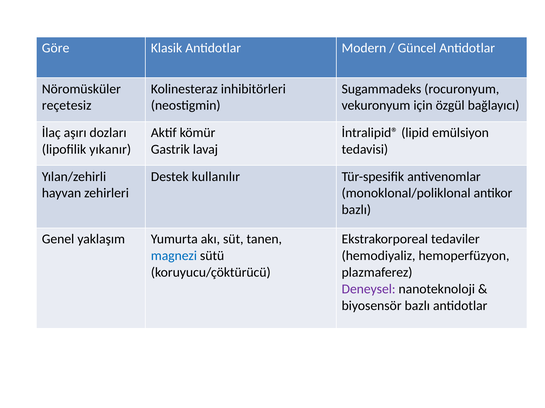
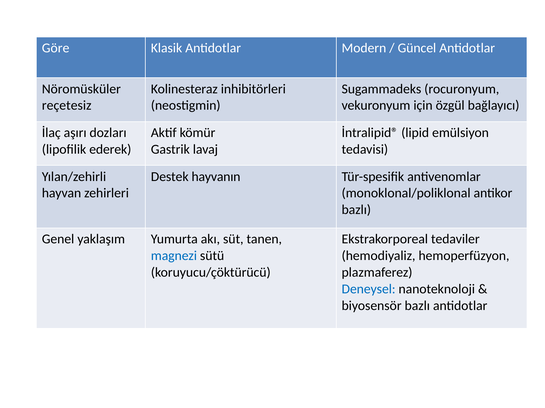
yıkanır: yıkanır -> ederek (110, 150)
kullanılır: kullanılır -> hayvanın (216, 177)
Deneysel colour: purple -> blue (369, 289)
